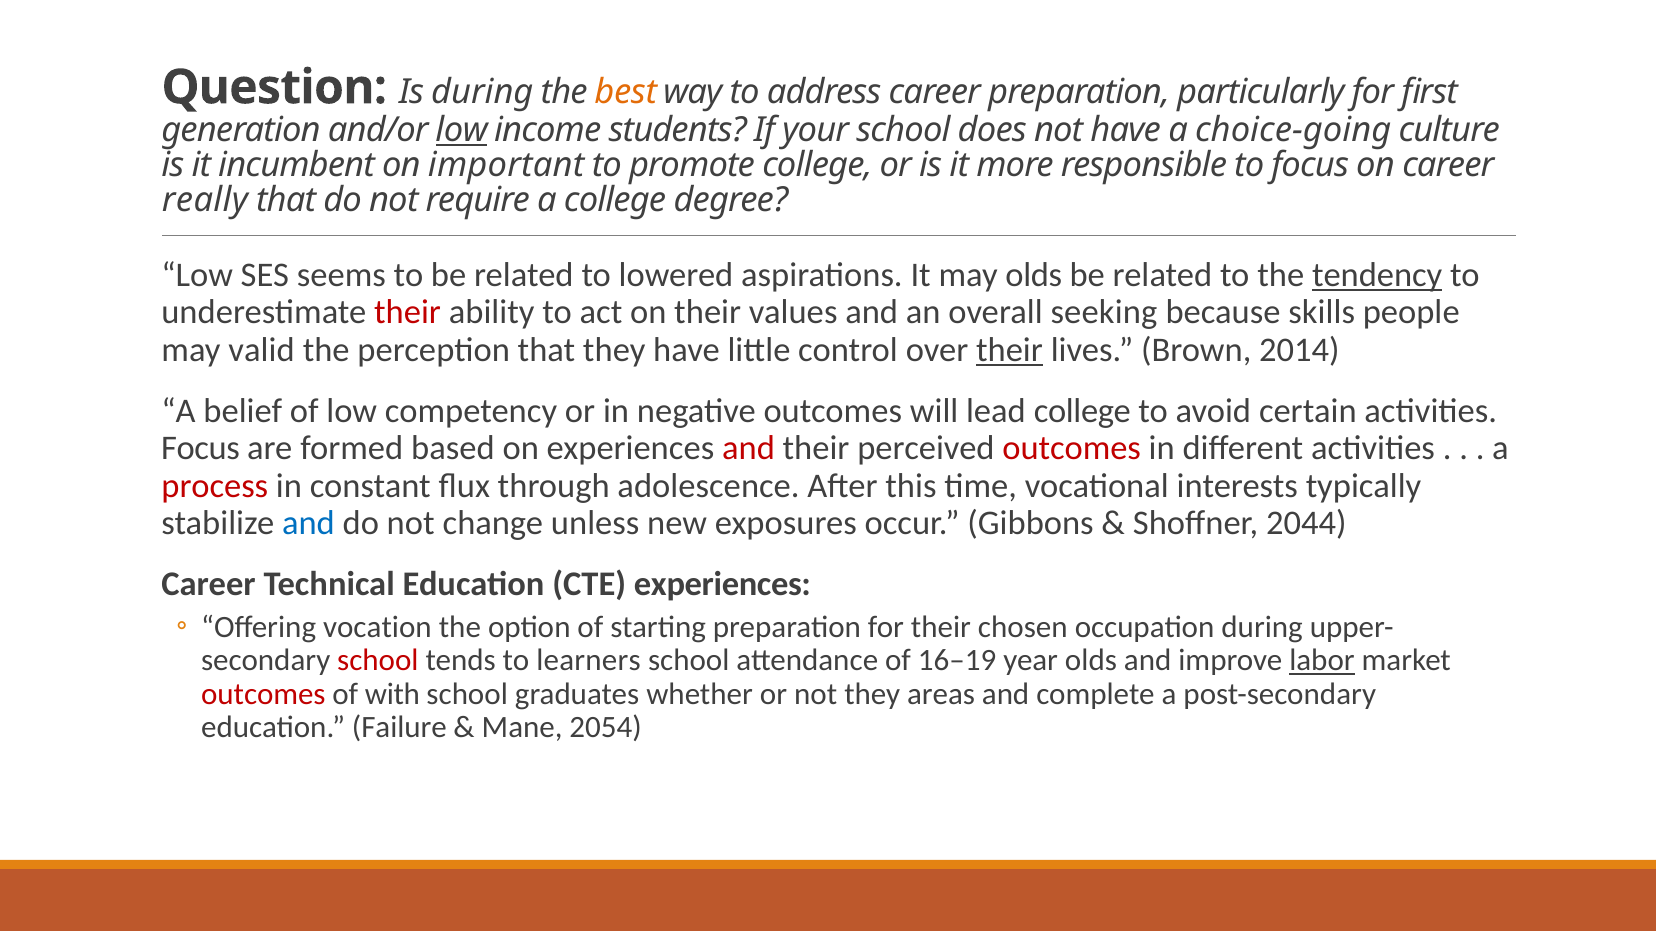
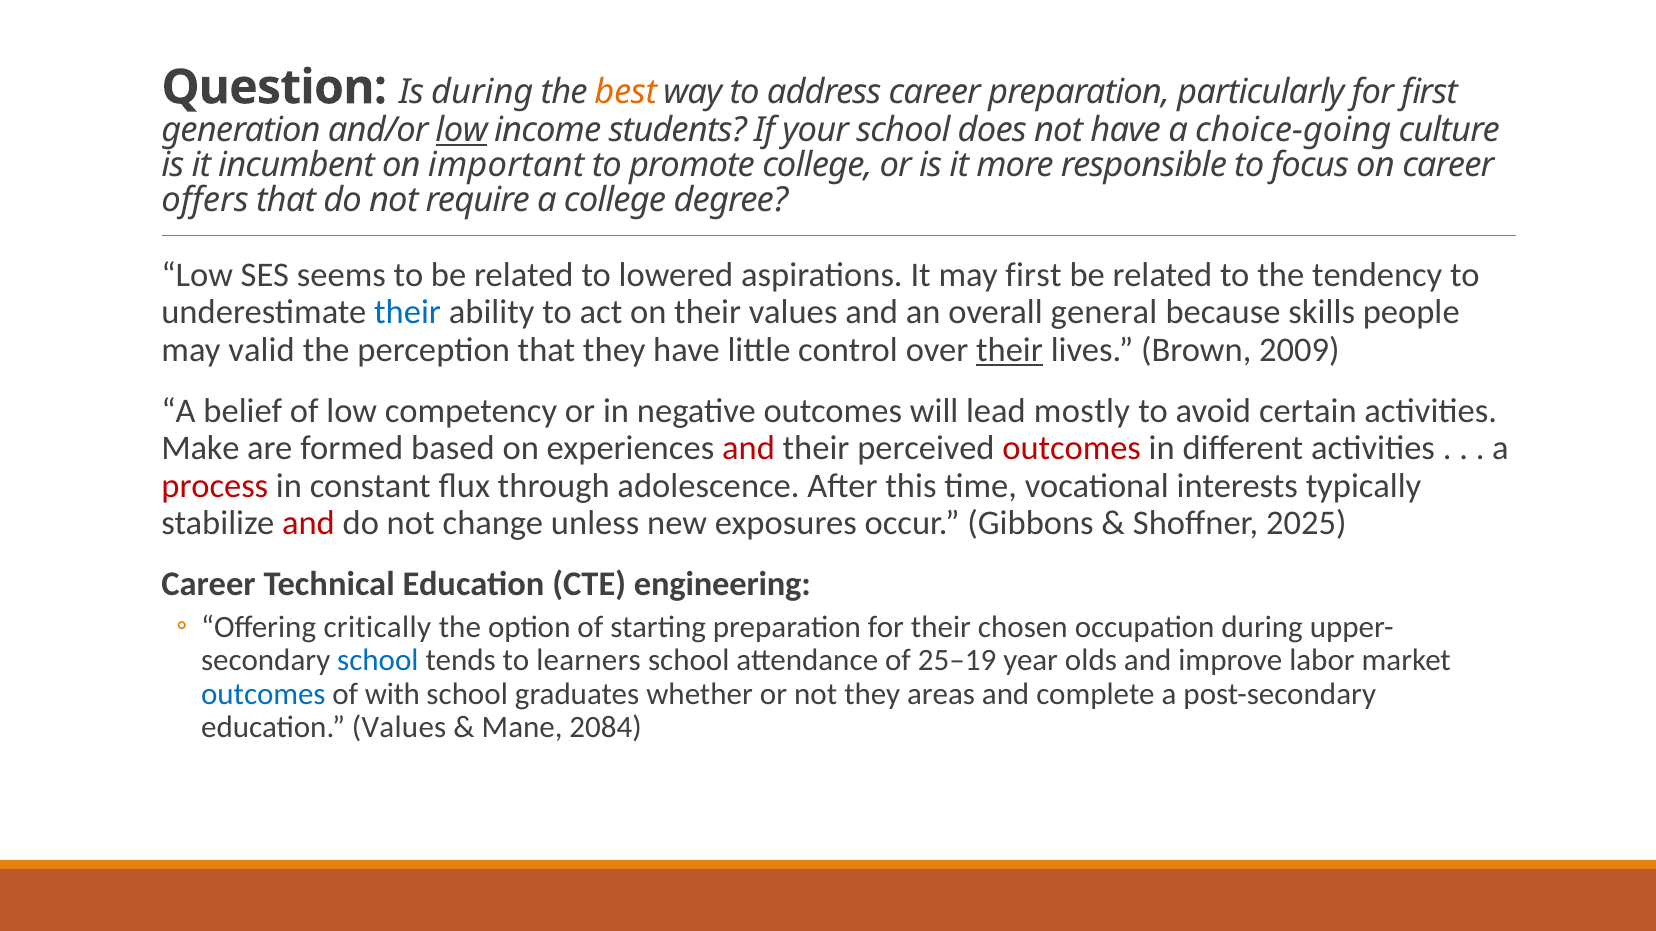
really: really -> offers (205, 201)
may olds: olds -> first (1034, 275)
tendency underline: present -> none (1377, 275)
their colour: red -> blue (408, 313)
seeking: seeking -> general (1104, 313)
2014: 2014 -> 2009 (1299, 350)
lead college: college -> mostly (1082, 411)
Focus: Focus -> Make (201, 449)
and colour: blue -> red (308, 523)
2044: 2044 -> 2025 (1306, 523)
CTE experiences: experiences -> engineering (722, 585)
vocation: vocation -> critically (377, 627)
school colour: red -> blue (378, 661)
16–19: 16–19 -> 25–19 (957, 661)
labor underline: present -> none (1322, 661)
outcomes colour: red -> blue (263, 694)
education Failure: Failure -> Values (399, 728)
2054: 2054 -> 2084 (606, 728)
